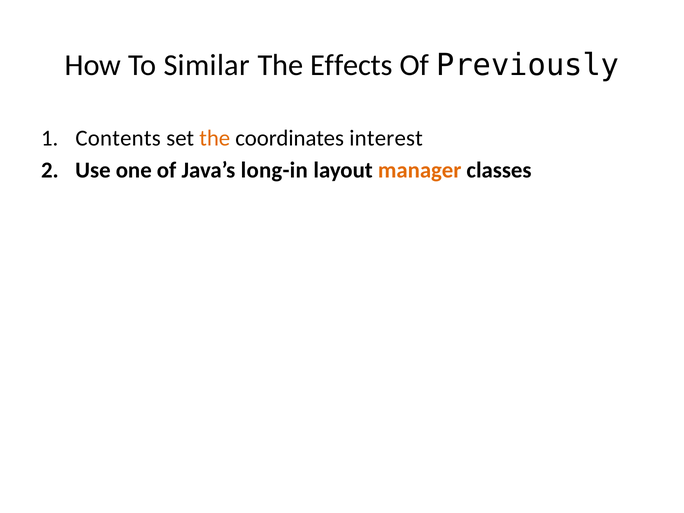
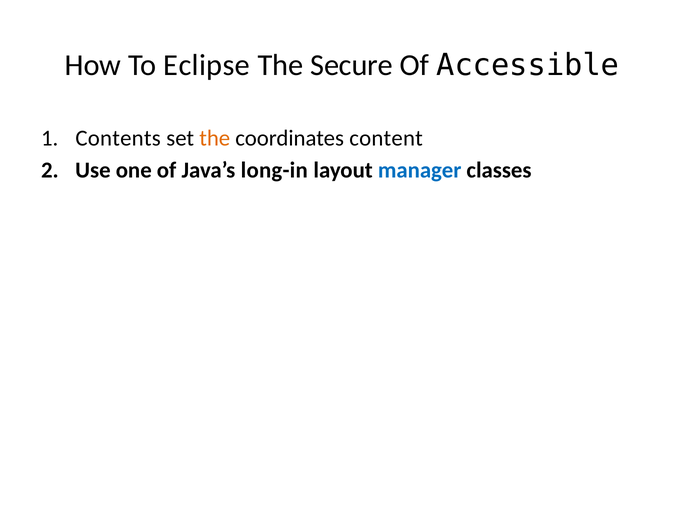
Similar: Similar -> Eclipse (207, 65)
Effects: Effects -> Secure (352, 65)
Previously: Previously -> Accessible (528, 65)
interest: interest -> content (386, 138)
manager colour: orange -> blue (420, 170)
